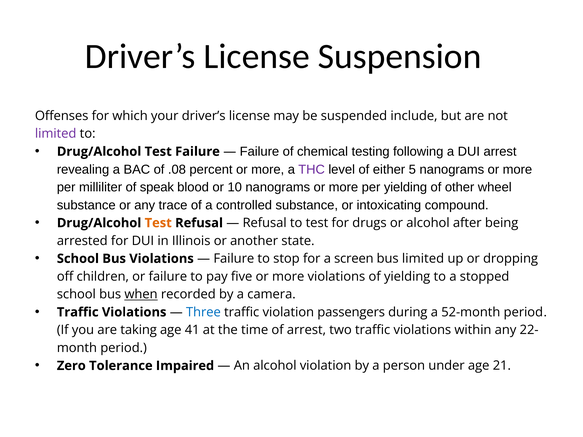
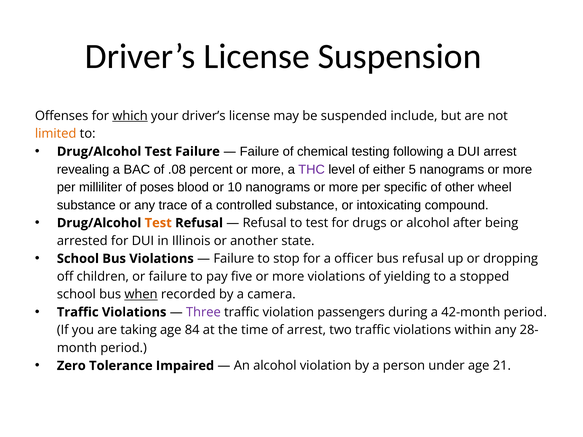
which underline: none -> present (130, 116)
limited colour: purple -> orange (56, 134)
speak: speak -> poses (157, 187)
per yielding: yielding -> specific (405, 187)
screen: screen -> officer (354, 259)
bus limited: limited -> refusal (423, 259)
Three colour: blue -> purple (203, 312)
52-month: 52-month -> 42-month (471, 312)
41: 41 -> 84 (192, 330)
22-: 22- -> 28- (529, 330)
